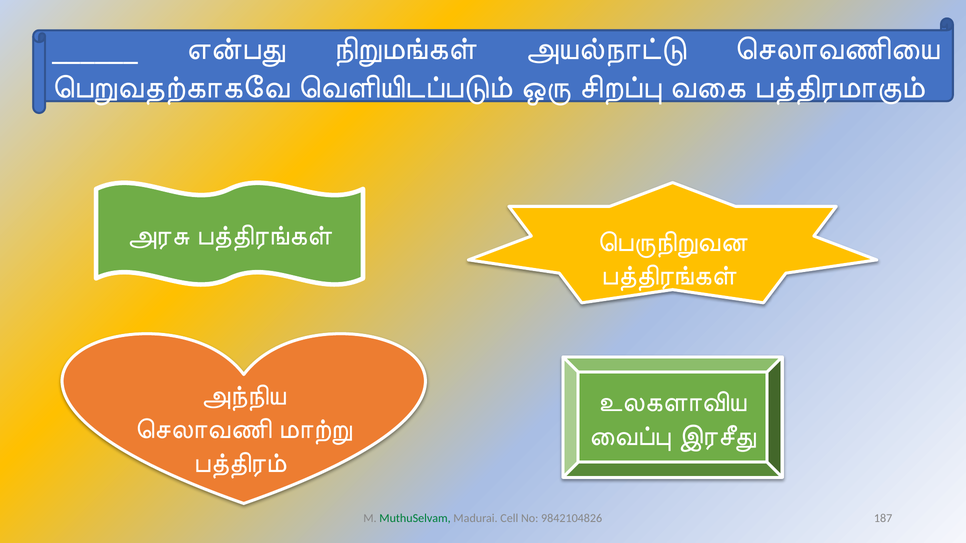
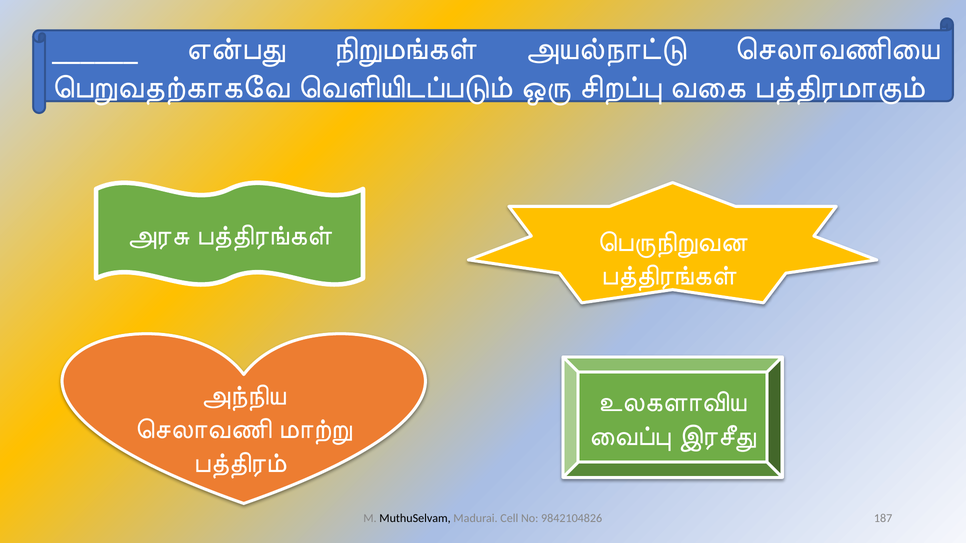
MuthuSelvam colour: green -> black (415, 519)
